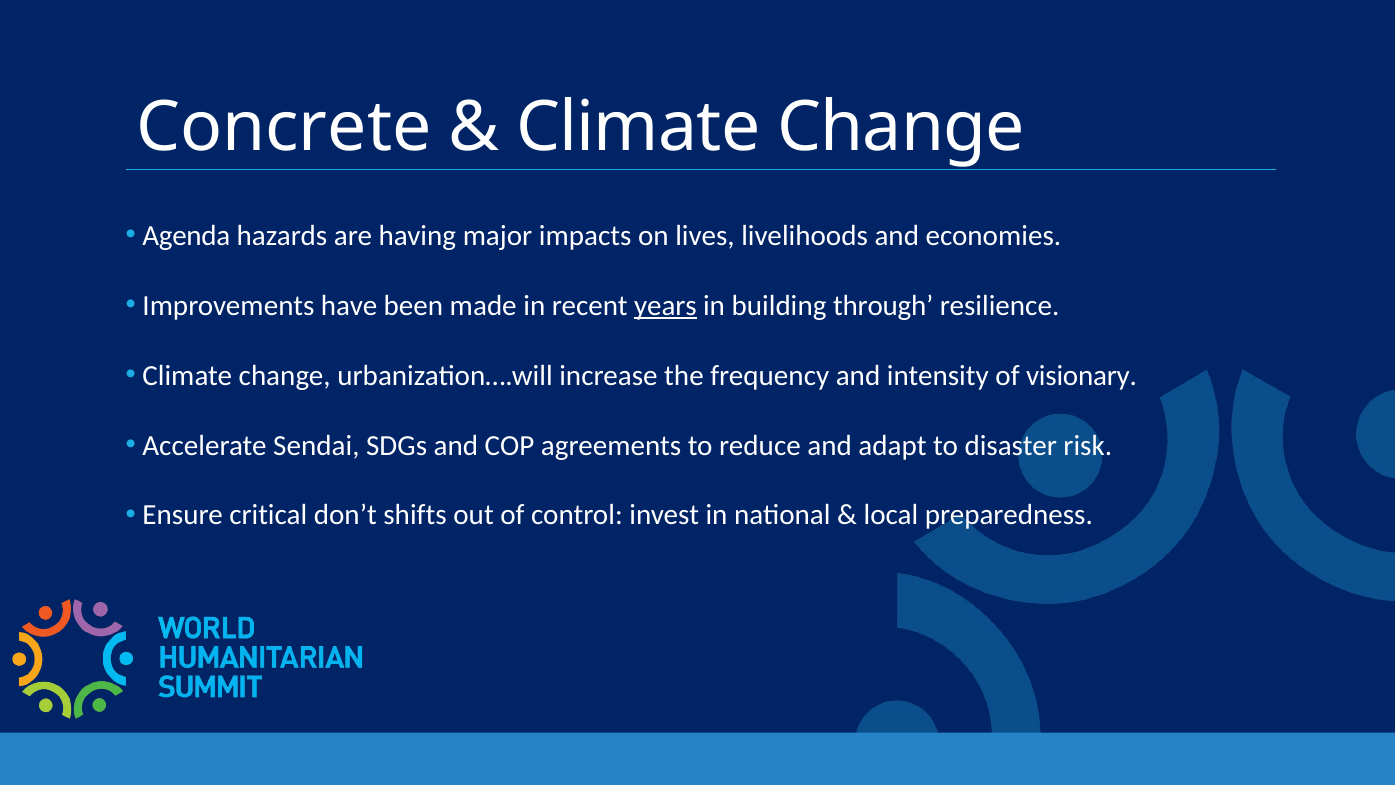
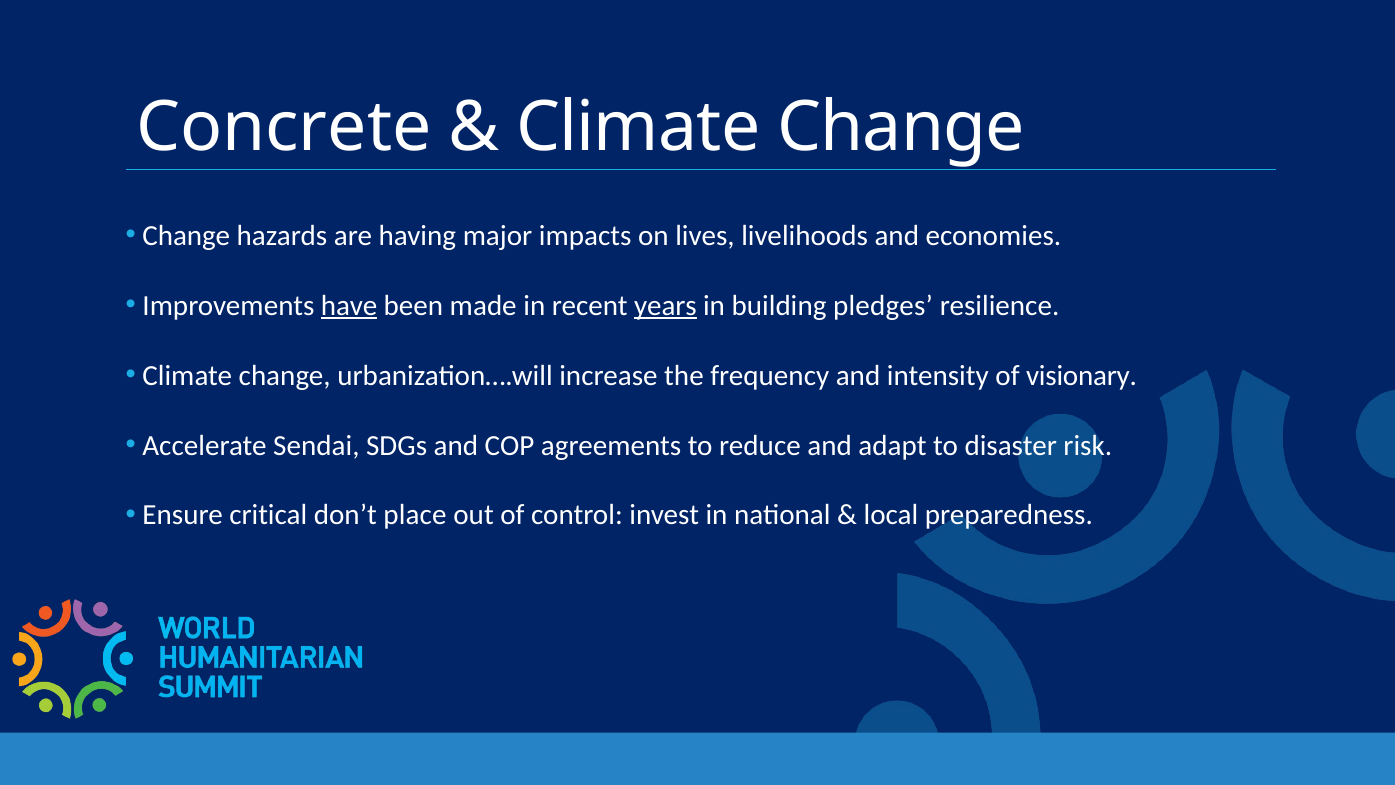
Agenda: Agenda -> Change (186, 236)
have underline: none -> present (349, 306)
through: through -> pledges (883, 306)
shifts: shifts -> place (415, 515)
